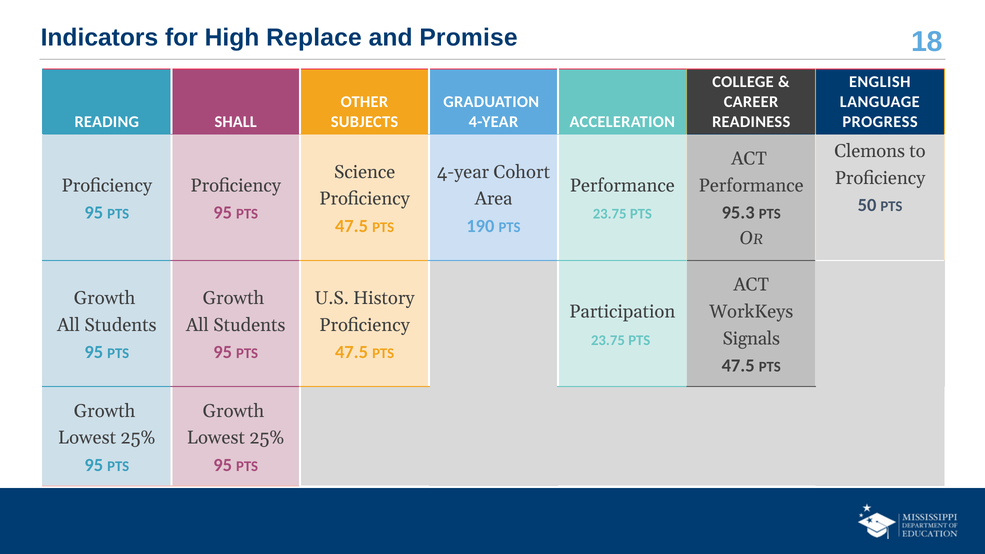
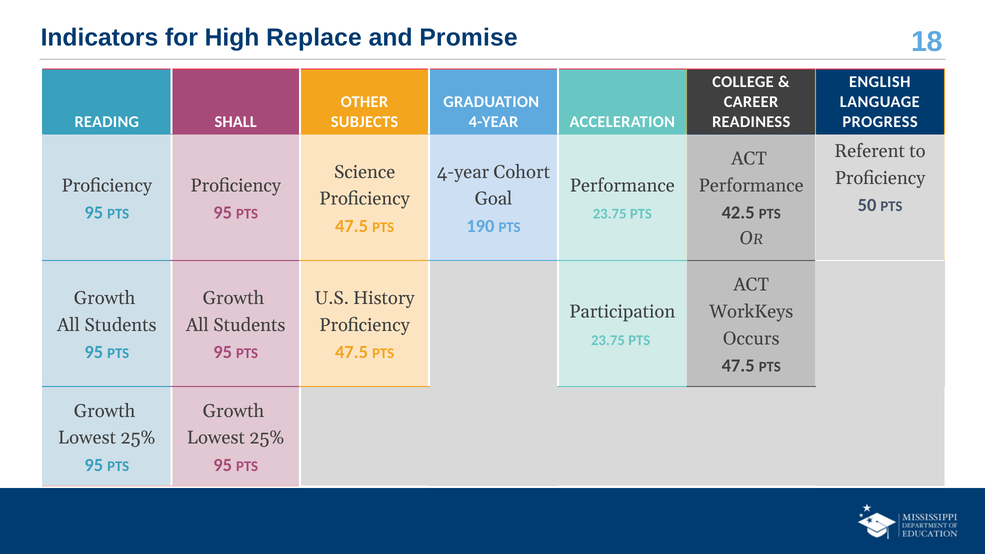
Clemons: Clemons -> Referent (870, 151)
Area: Area -> Goal (493, 199)
95.3: 95.3 -> 42.5 (738, 213)
Signals: Signals -> Occurs (751, 339)
